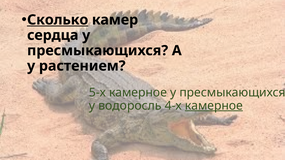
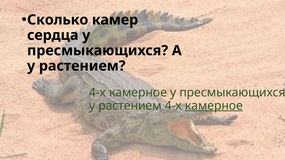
Сколько underline: present -> none (58, 20)
5-х: 5-х -> 4-х (97, 93)
водоросль: водоросль -> растением (130, 106)
